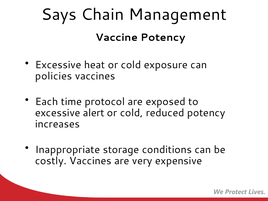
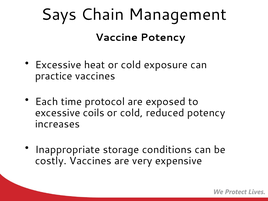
policies: policies -> practice (54, 76)
alert: alert -> coils (94, 113)
